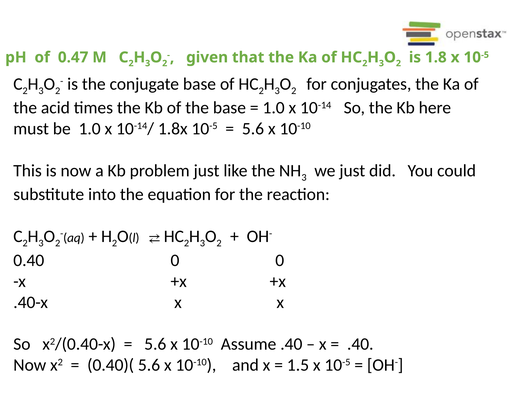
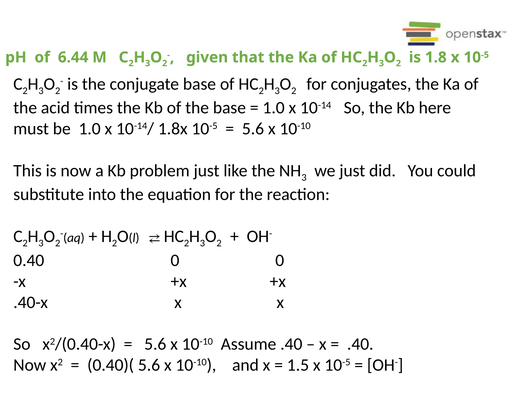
0.47: 0.47 -> 6.44 (73, 57)
